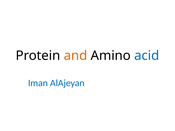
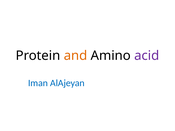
acid colour: blue -> purple (147, 56)
